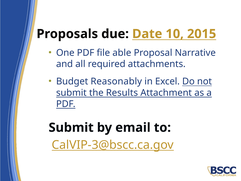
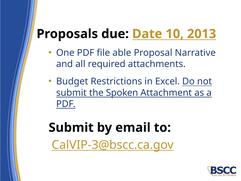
2015: 2015 -> 2013 (202, 34)
Reasonably: Reasonably -> Restrictions (116, 81)
Results: Results -> Spoken (122, 93)
